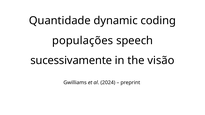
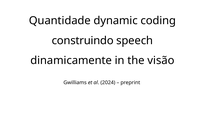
populações: populações -> construindo (83, 41)
sucessivamente: sucessivamente -> dinamicamente (71, 61)
